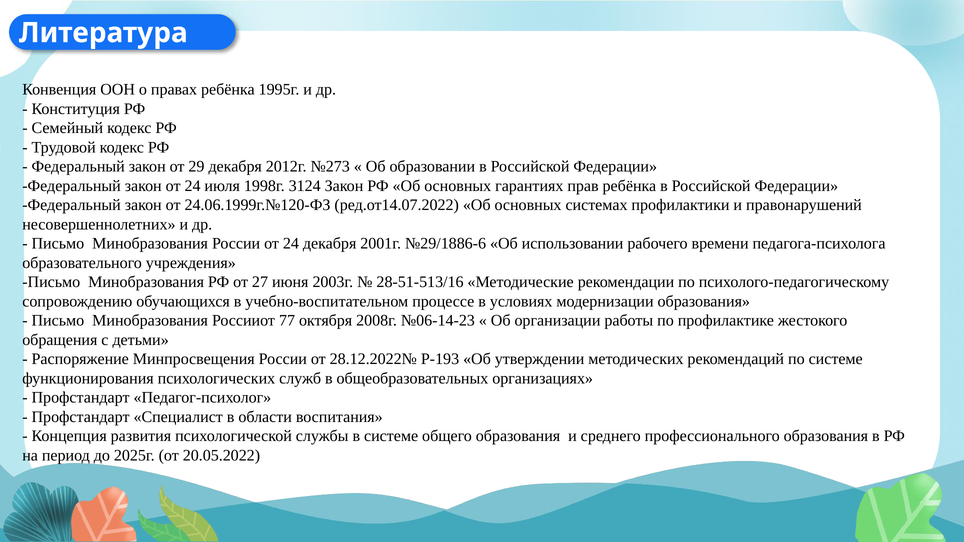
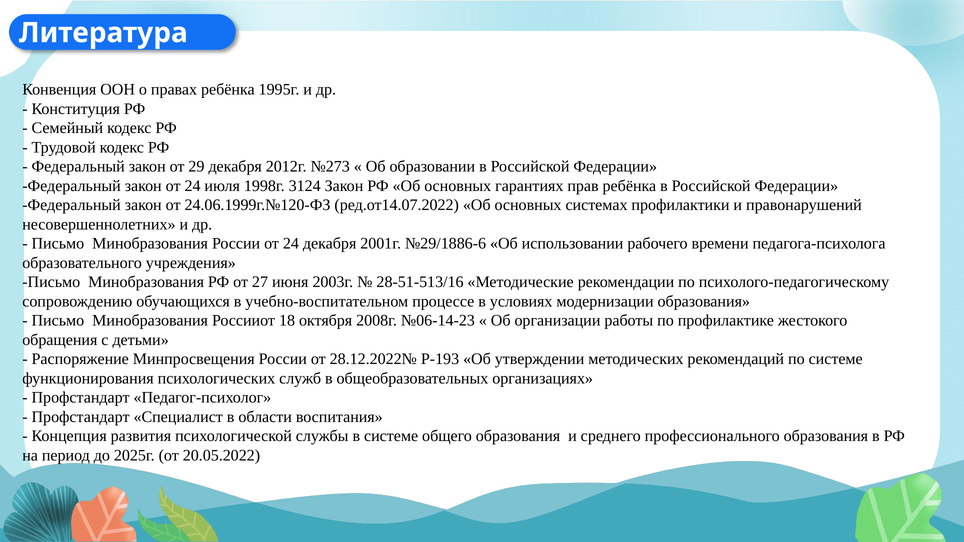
77: 77 -> 18 (287, 321)
